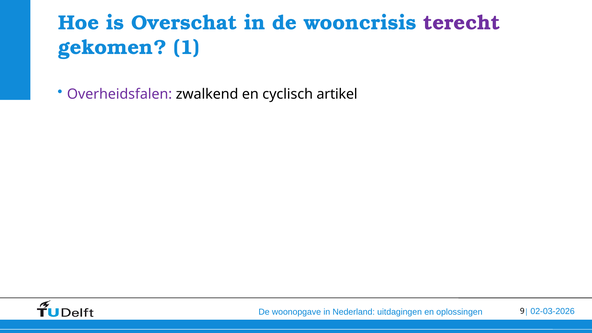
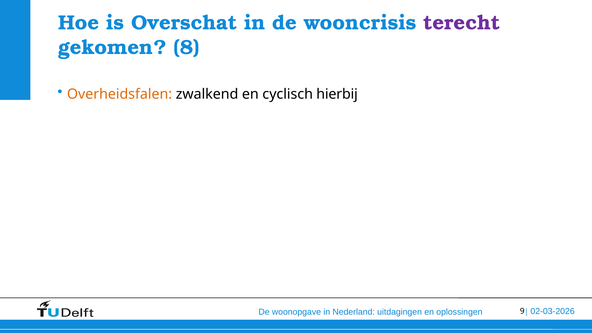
1: 1 -> 8 (187, 47)
Overheidsfalen colour: purple -> orange (120, 94)
artikel: artikel -> hierbij (337, 94)
